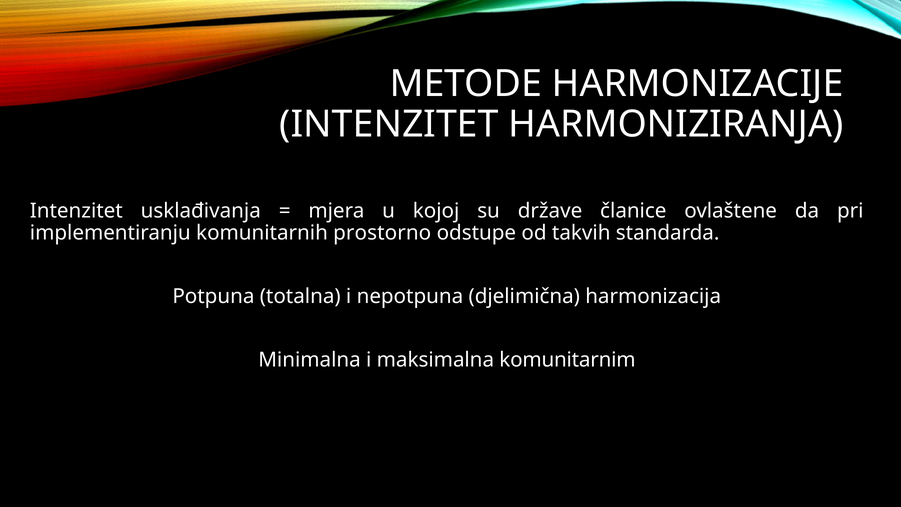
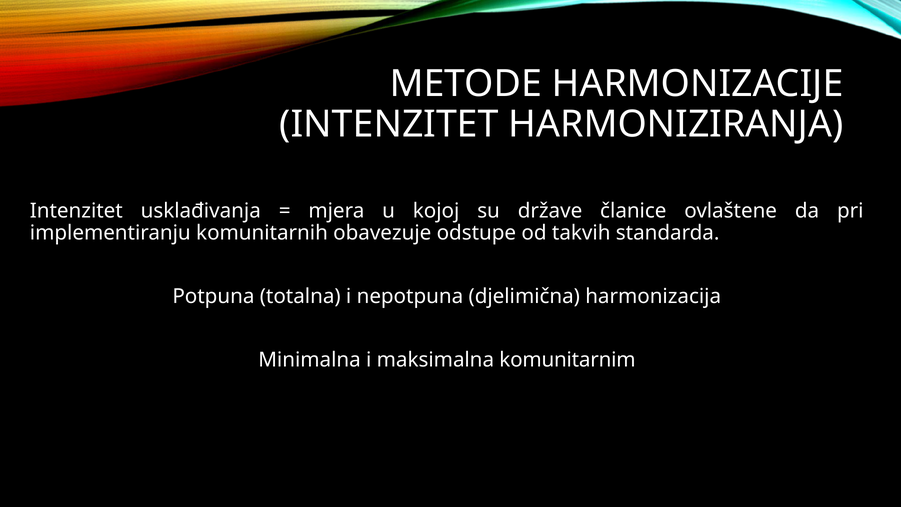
prostorno: prostorno -> obavezuje (382, 233)
